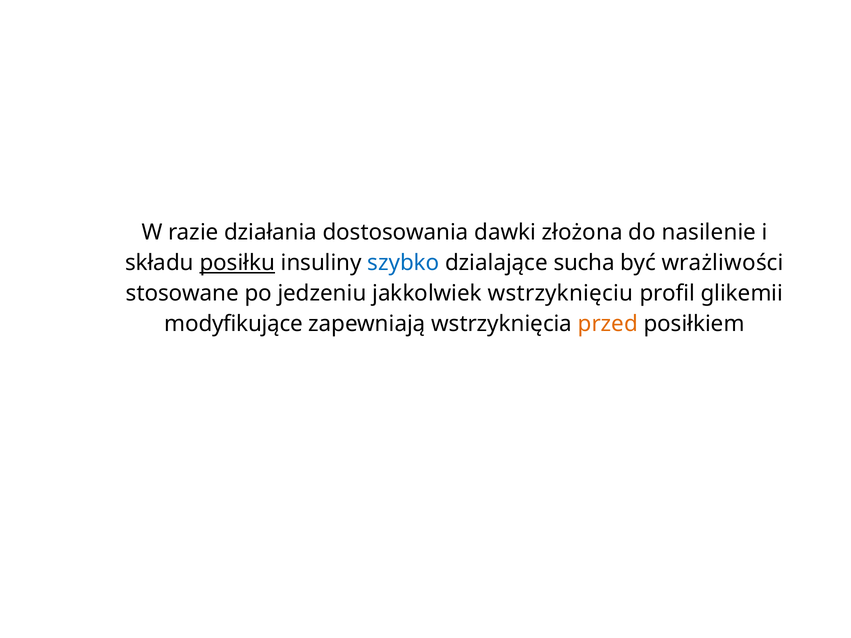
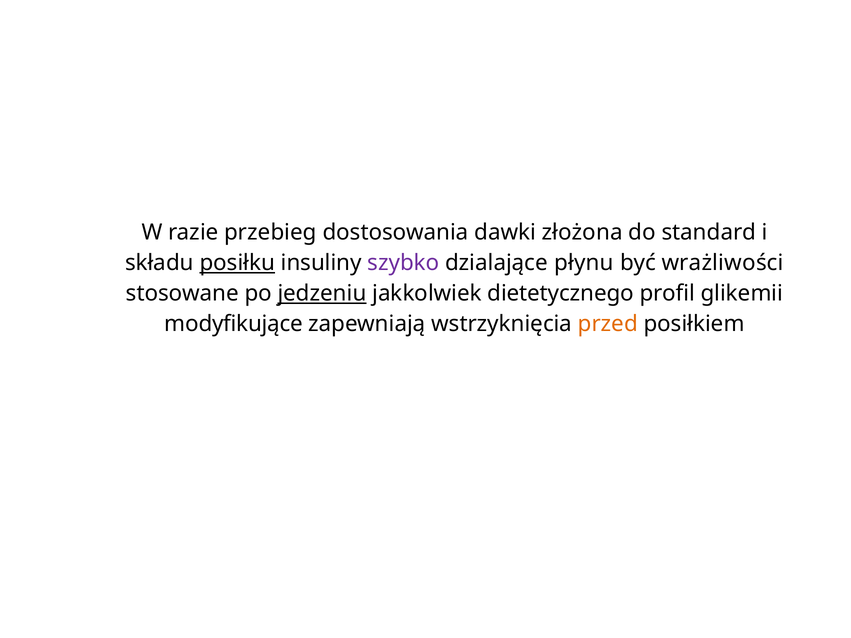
działania: działania -> przebieg (270, 233)
nasilenie: nasilenie -> standard (709, 233)
szybko colour: blue -> purple (403, 263)
sucha: sucha -> płynu (584, 263)
jedzeniu underline: none -> present (322, 294)
wstrzyknięciu: wstrzyknięciu -> dietetycznego (561, 294)
